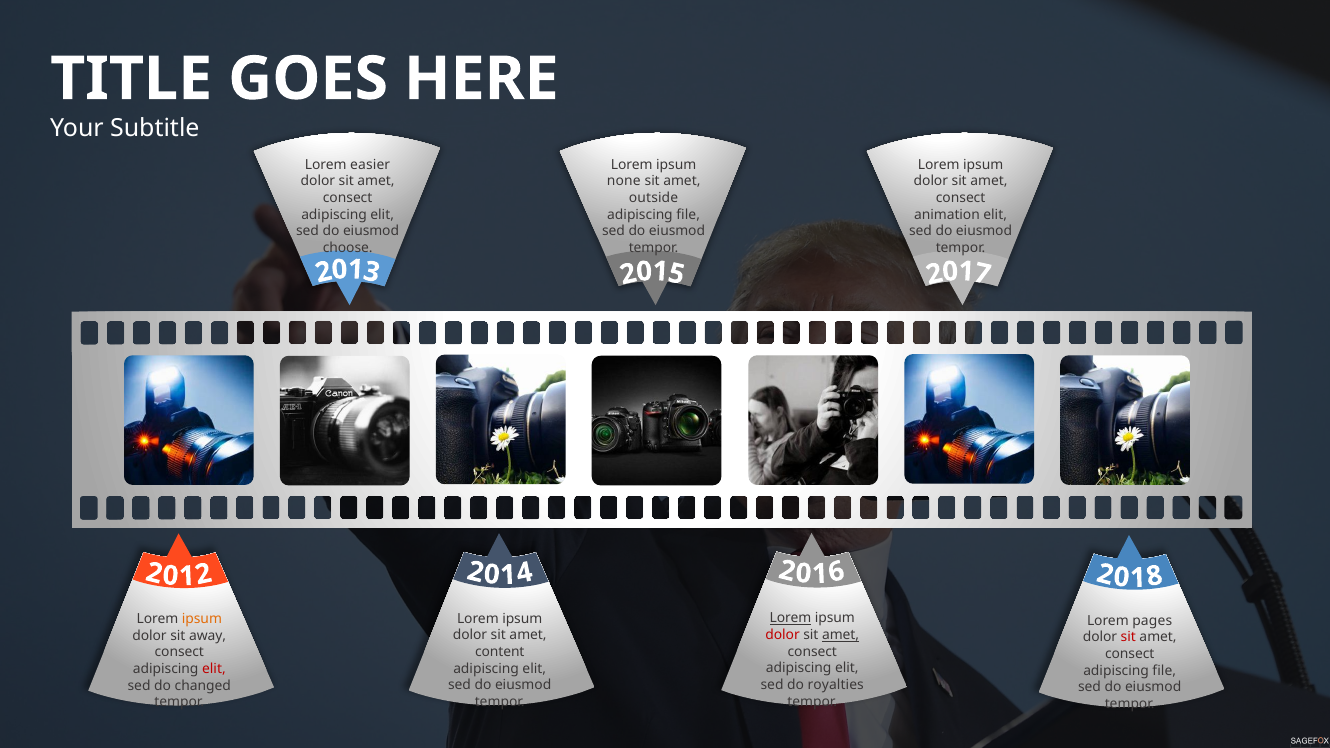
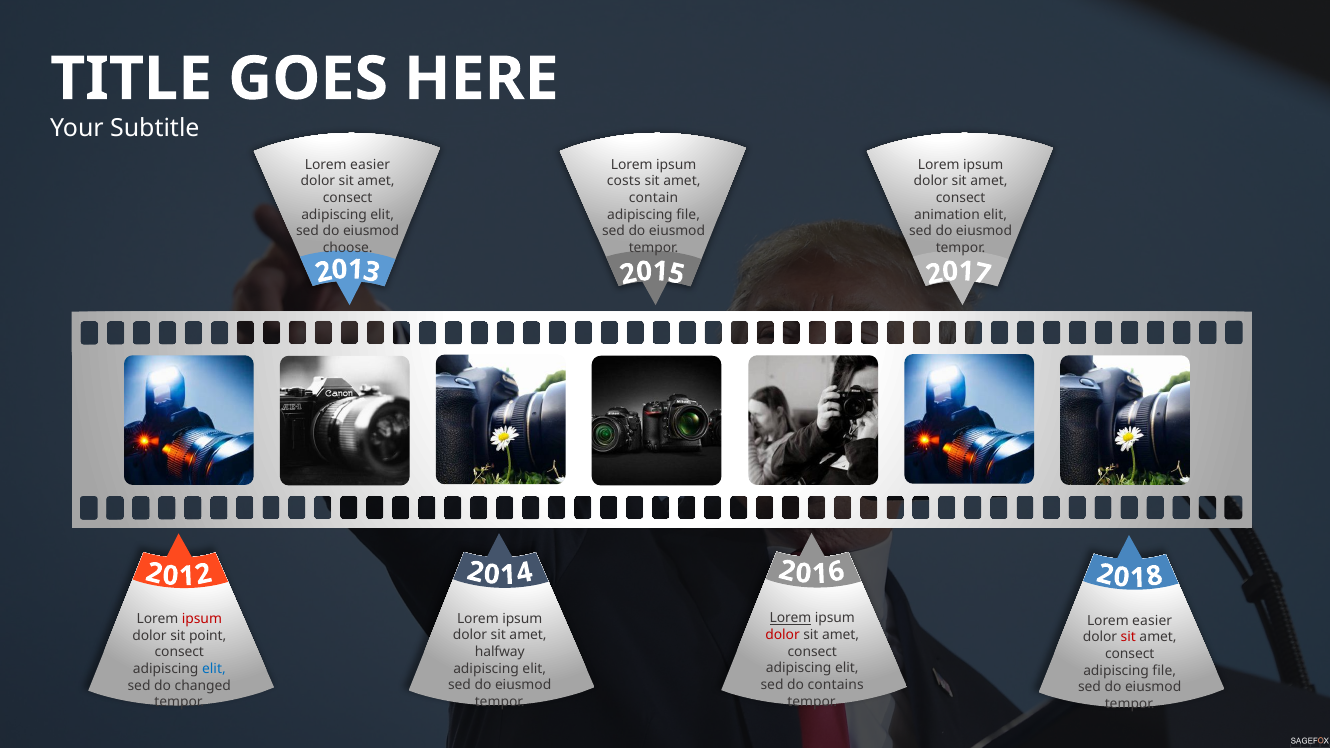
none: none -> costs (624, 181)
outside: outside -> contain (654, 198)
ipsum colour: orange -> red (202, 619)
pages: pages -> easier (1152, 621)
amet underline: present -> none (841, 635)
away: away -> point (208, 636)
content: content -> halfway (500, 652)
elit colour: red -> blue (214, 669)
royalties: royalties -> contains (836, 685)
